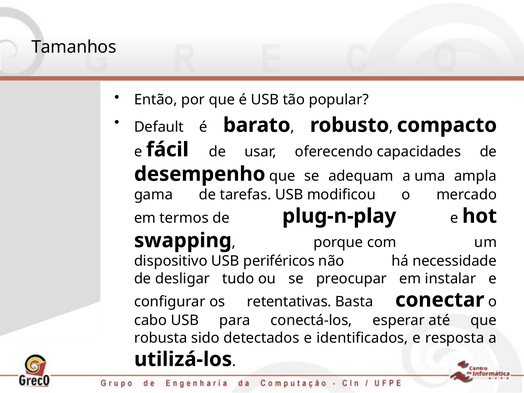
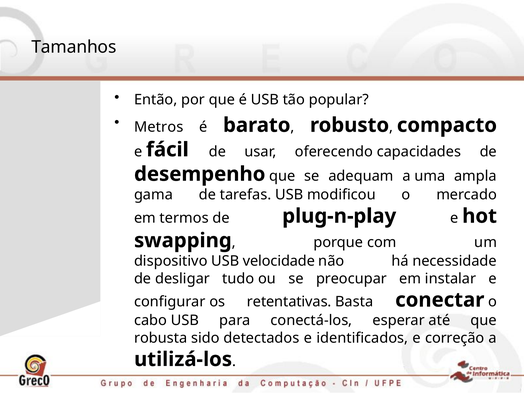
Default: Default -> Metros (159, 127)
periféricos: periféricos -> velocidade (279, 261)
resposta: resposta -> correção (455, 338)
